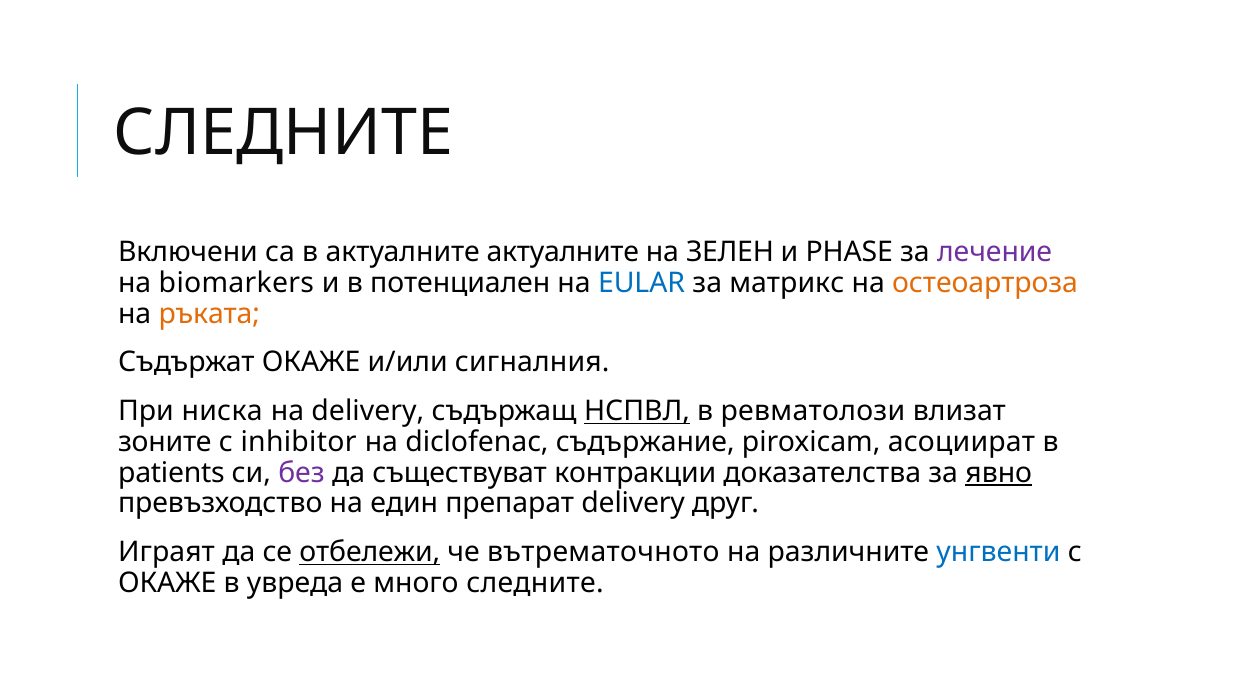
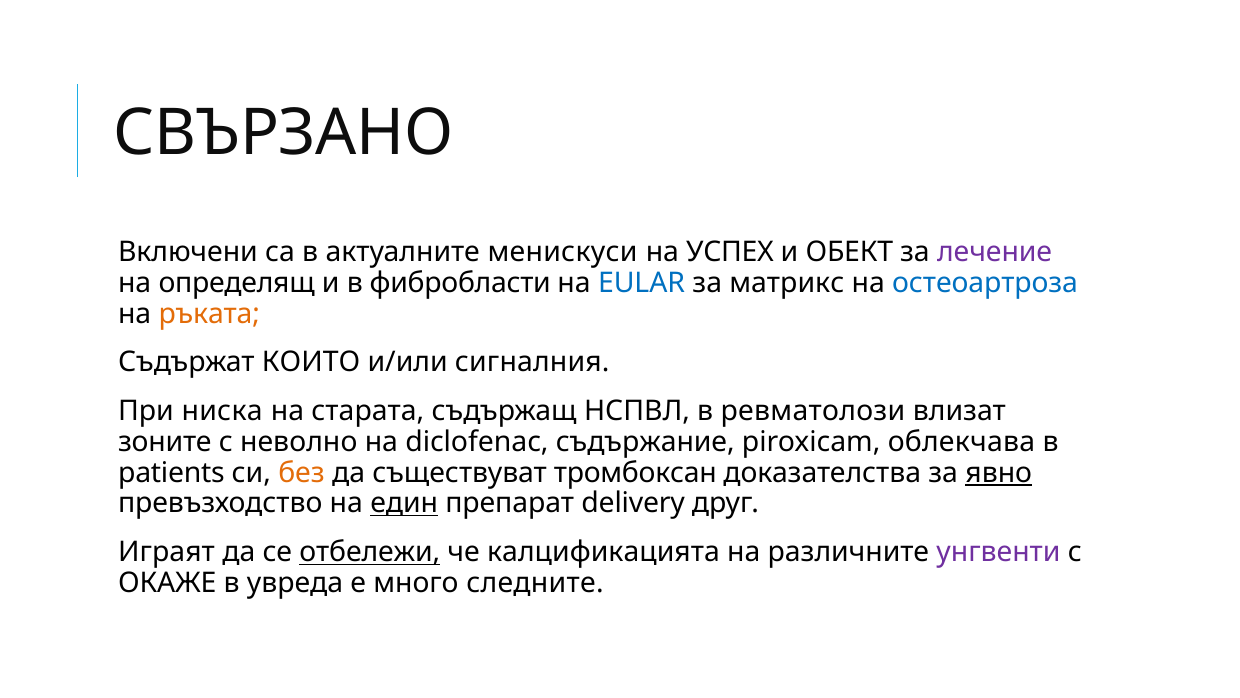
СЛЕДНИТЕ: СЛЕДНИТЕ -> СВЪРЗАНО (284, 133)
актуалните актуалните: актуалните -> менискуси (563, 252)
ЗЕЛЕН: ЗЕЛЕН -> УСПЕХ (730, 252)
PHASE: PHASE -> ОБЕКТ (849, 252)
biomarkers: biomarkers -> определящ (237, 283)
потенциален: потенциален -> фибробласти (460, 283)
остеоартроза colour: orange -> blue (985, 283)
Съдържат ОКАЖЕ: ОКАЖЕ -> КОИТО (311, 362)
на delivery: delivery -> старата (368, 411)
НСПВЛ underline: present -> none (637, 411)
inhibitor: inhibitor -> неволно (299, 442)
асоциират: асоциират -> облекчава (961, 442)
без colour: purple -> orange (301, 472)
контракции: контракции -> тромбоксан (635, 472)
един underline: none -> present (404, 503)
вътрематочното: вътрематочното -> калцификацията (603, 552)
унгвенти colour: blue -> purple (998, 552)
